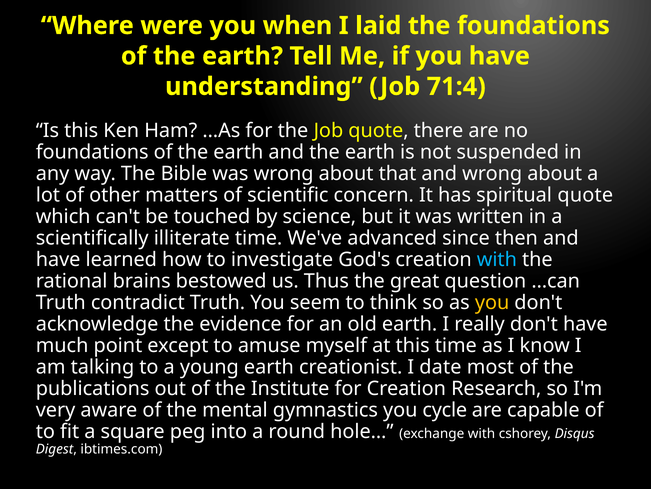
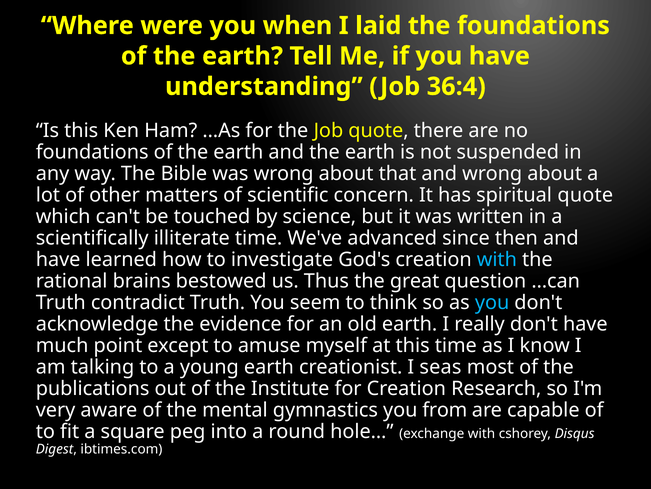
71:4: 71:4 -> 36:4 (456, 86)
you colour: yellow -> light blue (492, 302)
date: date -> seas (440, 367)
cycle: cycle -> from (445, 410)
